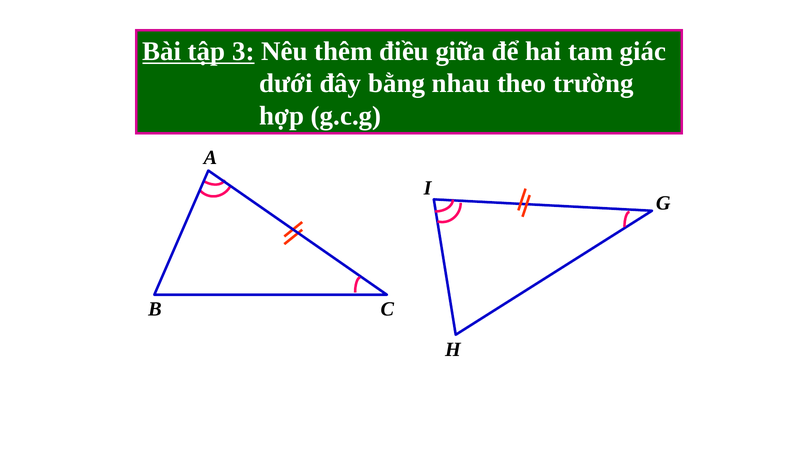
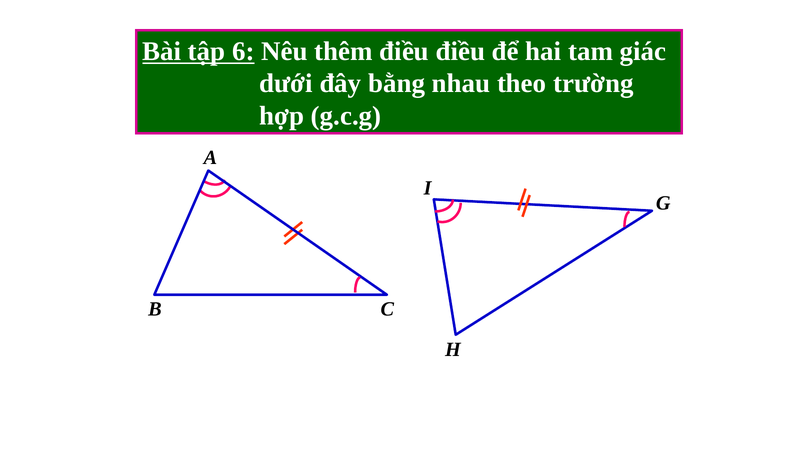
3: 3 -> 6 (243, 51)
điều giữa: giữa -> điều (460, 51)
